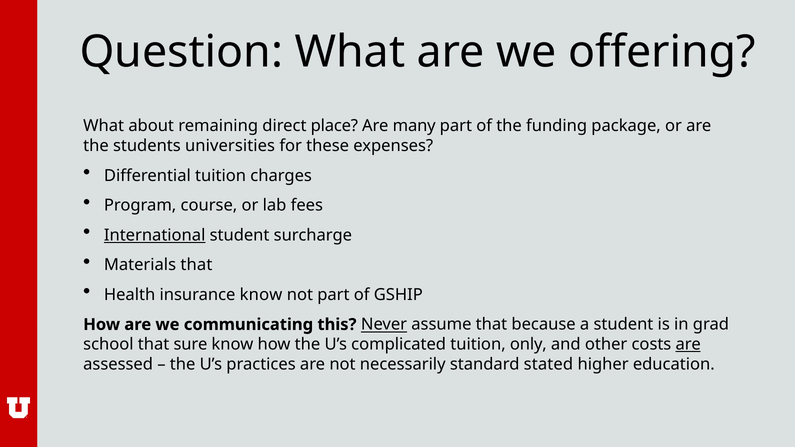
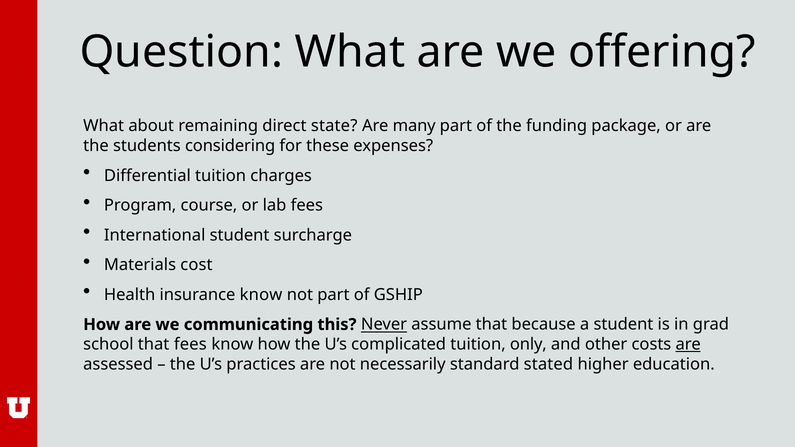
place: place -> state (334, 126)
universities: universities -> considering (230, 146)
International underline: present -> none (155, 235)
Materials that: that -> cost (196, 265)
that sure: sure -> fees (190, 345)
